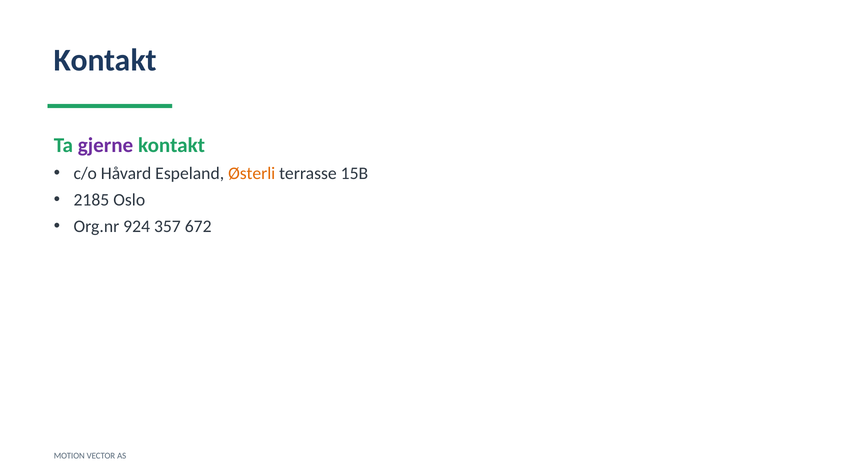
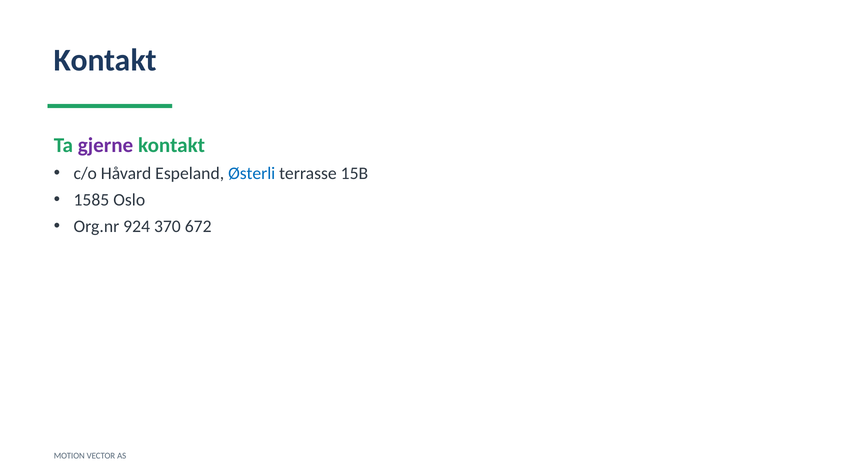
Østerli colour: orange -> blue (252, 174)
2185: 2185 -> 1585 (91, 200)
357: 357 -> 370 (167, 227)
